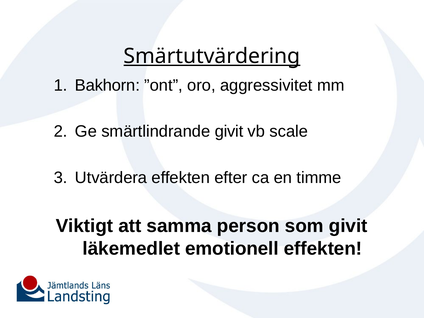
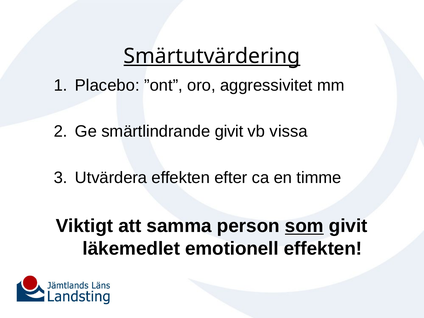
Bakhorn: Bakhorn -> Placebo (107, 85)
scale: scale -> vissa (289, 132)
som underline: none -> present (304, 226)
